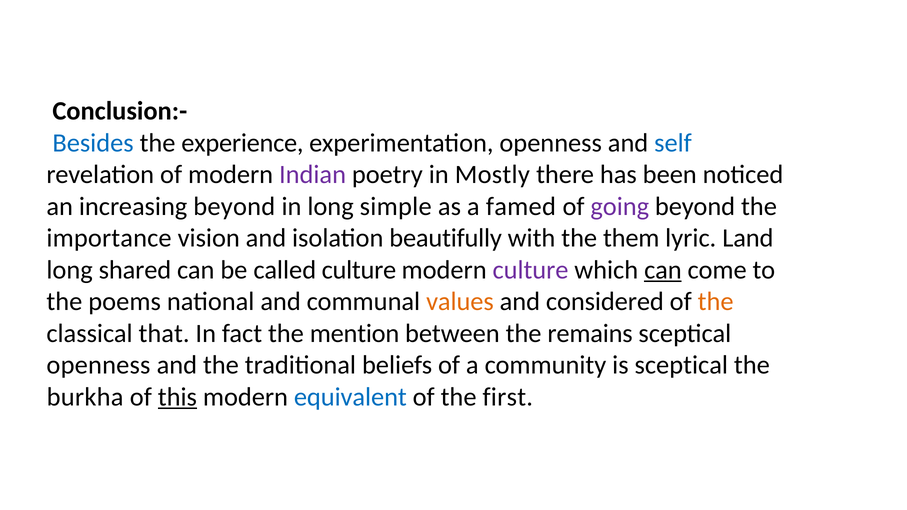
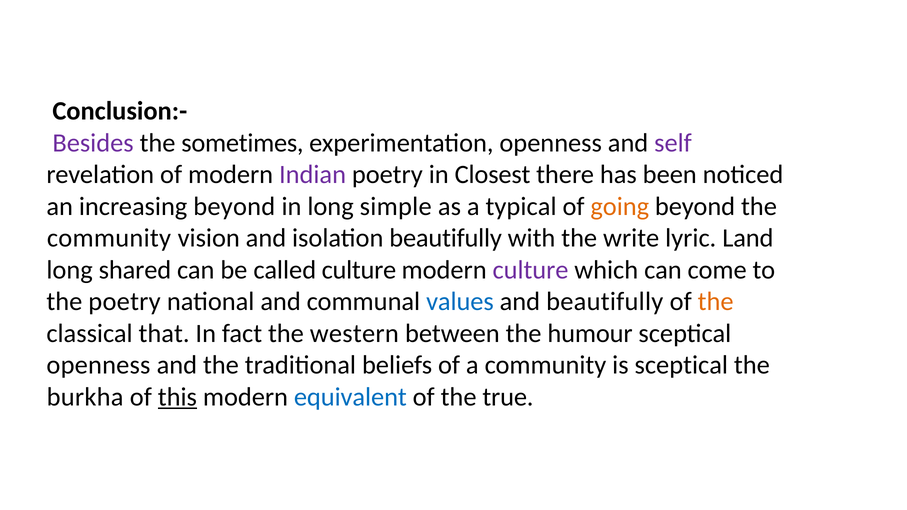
Besides colour: blue -> purple (93, 143)
experience: experience -> sometimes (242, 143)
self colour: blue -> purple (673, 143)
Mostly: Mostly -> Closest (493, 175)
famed: famed -> typical (521, 206)
going colour: purple -> orange (620, 206)
importance: importance -> community (109, 238)
them: them -> write (631, 238)
can underline: present -> none (663, 270)
the poems: poems -> poetry (125, 302)
values colour: orange -> blue (460, 302)
and considered: considered -> beautifully (605, 302)
mention: mention -> western (354, 333)
remains: remains -> humour (590, 333)
first: first -> true (508, 397)
